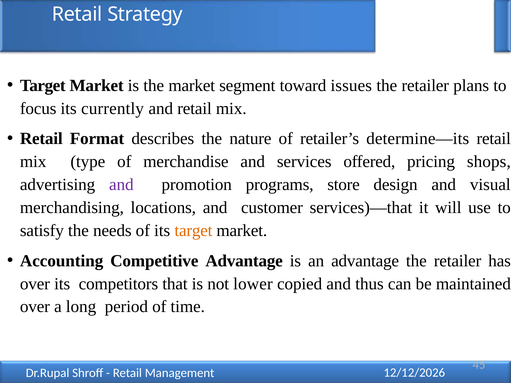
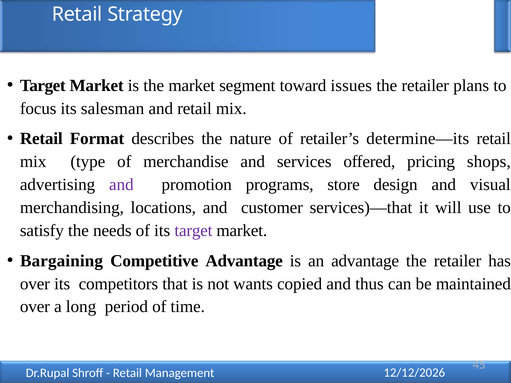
currently: currently -> salesman (113, 109)
target colour: orange -> purple (193, 231)
Accounting: Accounting -> Bargaining (62, 261)
lower: lower -> wants (253, 284)
